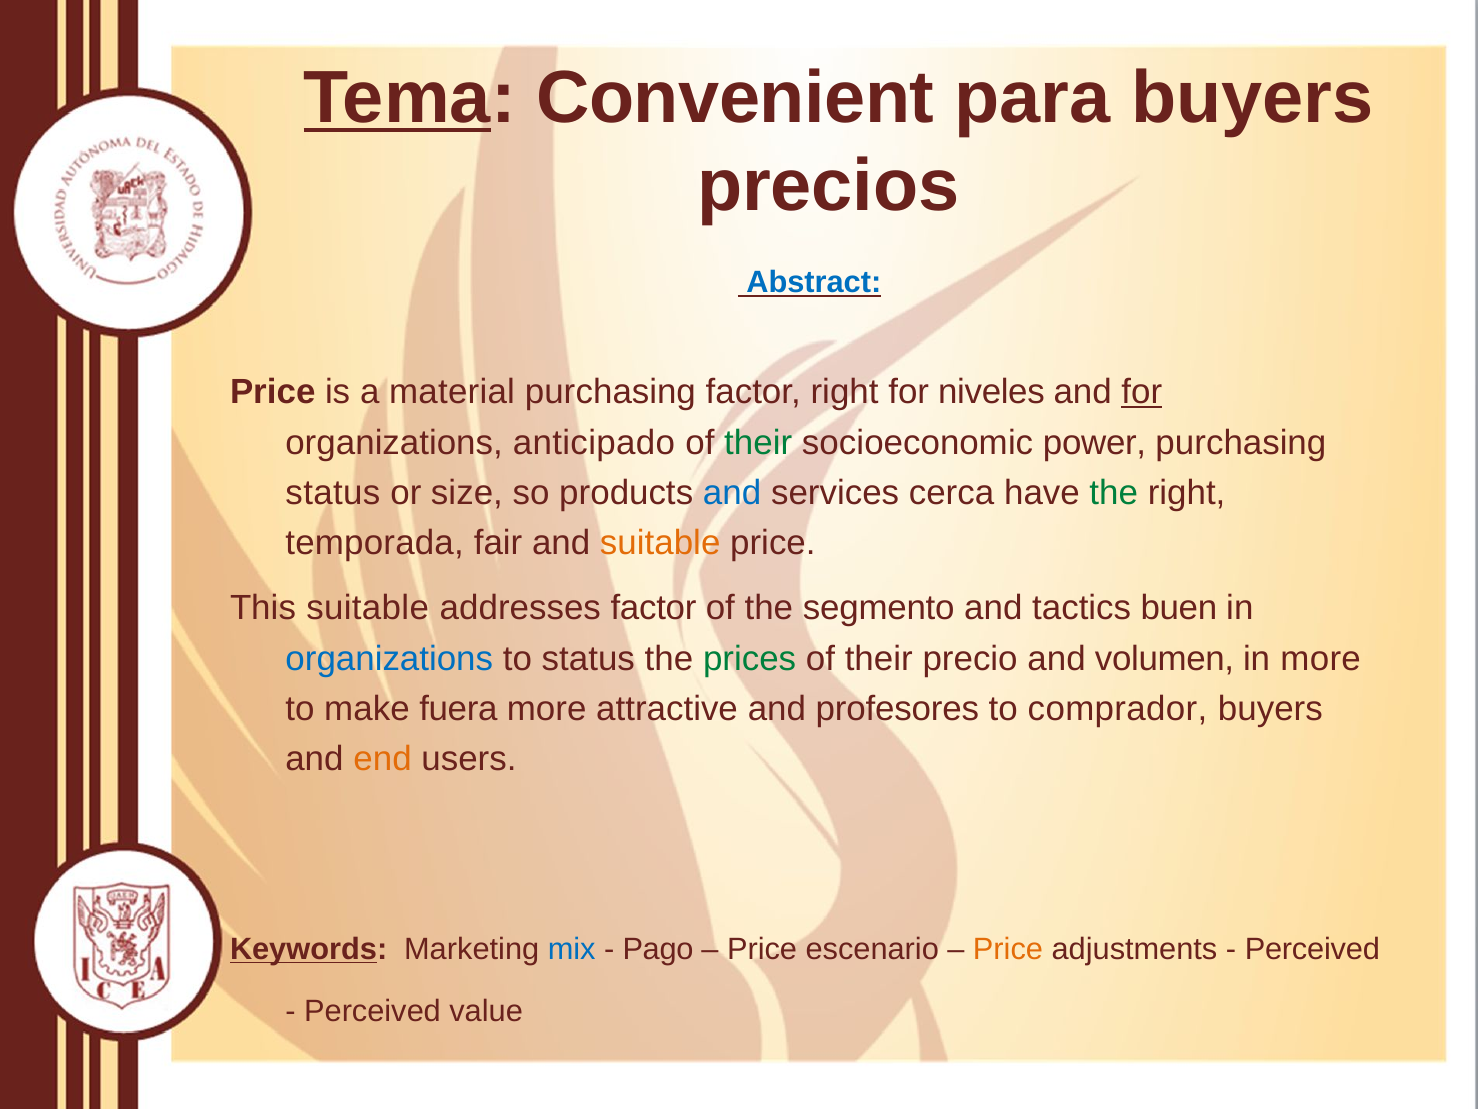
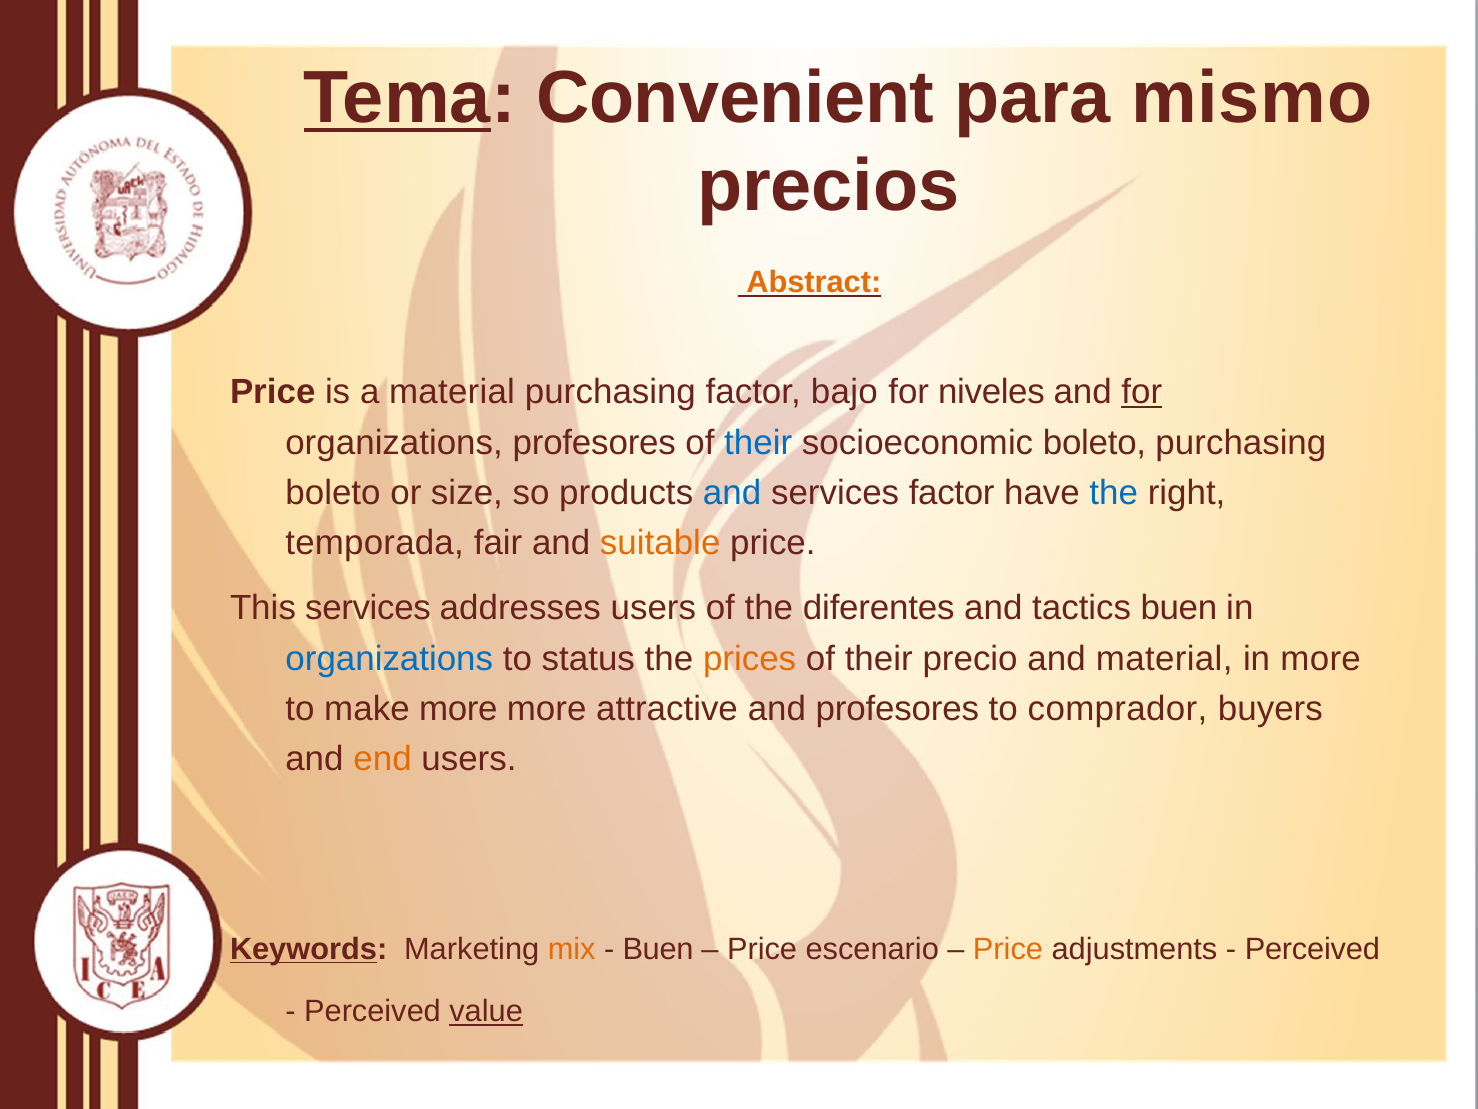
para buyers: buyers -> mismo (1252, 98)
Abstract colour: blue -> orange (814, 282)
factor right: right -> bajo (844, 392)
organizations anticipado: anticipado -> profesores (594, 443)
their colour: green -> blue (758, 443)
socioeconomic power: power -> boleto (1095, 443)
status: status -> boleto (333, 493)
services cerca: cerca -> factor (952, 493)
the colour: green -> blue (1114, 493)
This suitable: suitable -> services (368, 608)
addresses factor: factor -> users (653, 608)
segmento: segmento -> diferentes (879, 608)
prices colour: green -> orange (750, 658)
and volumen: volumen -> material (1164, 658)
make fuera: fuera -> more (458, 709)
mix colour: blue -> orange (572, 949)
Pago: Pago -> Buen (658, 949)
value underline: none -> present (486, 1011)
